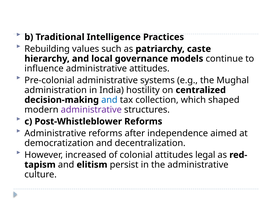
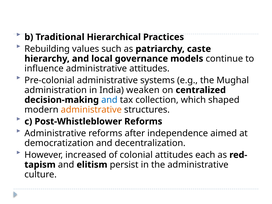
Intelligence: Intelligence -> Hierarchical (114, 37)
hostility: hostility -> weaken (143, 90)
administrative colour: purple -> orange (91, 110)
legal: legal -> each (205, 155)
